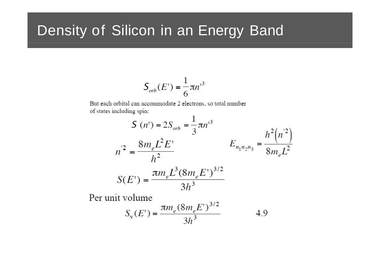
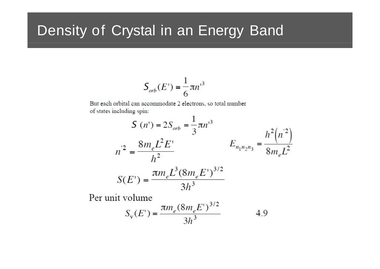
Silicon: Silicon -> Crystal (133, 31)
